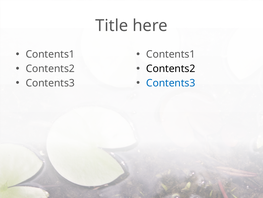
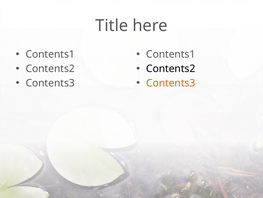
Contents3 colour: blue -> orange (171, 83)
